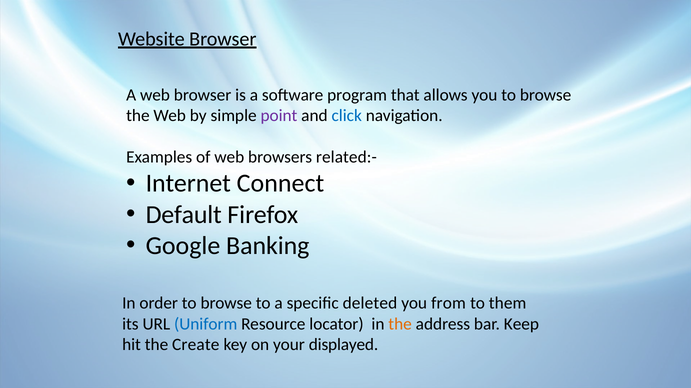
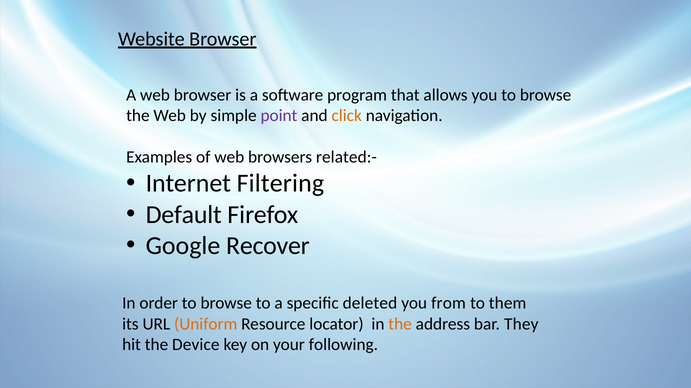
click colour: blue -> orange (347, 116)
Connect: Connect -> Filtering (280, 184)
Banking: Banking -> Recover (268, 246)
Uniform colour: blue -> orange (206, 324)
Keep: Keep -> They (521, 324)
Create: Create -> Device (196, 345)
displayed: displayed -> following (343, 345)
